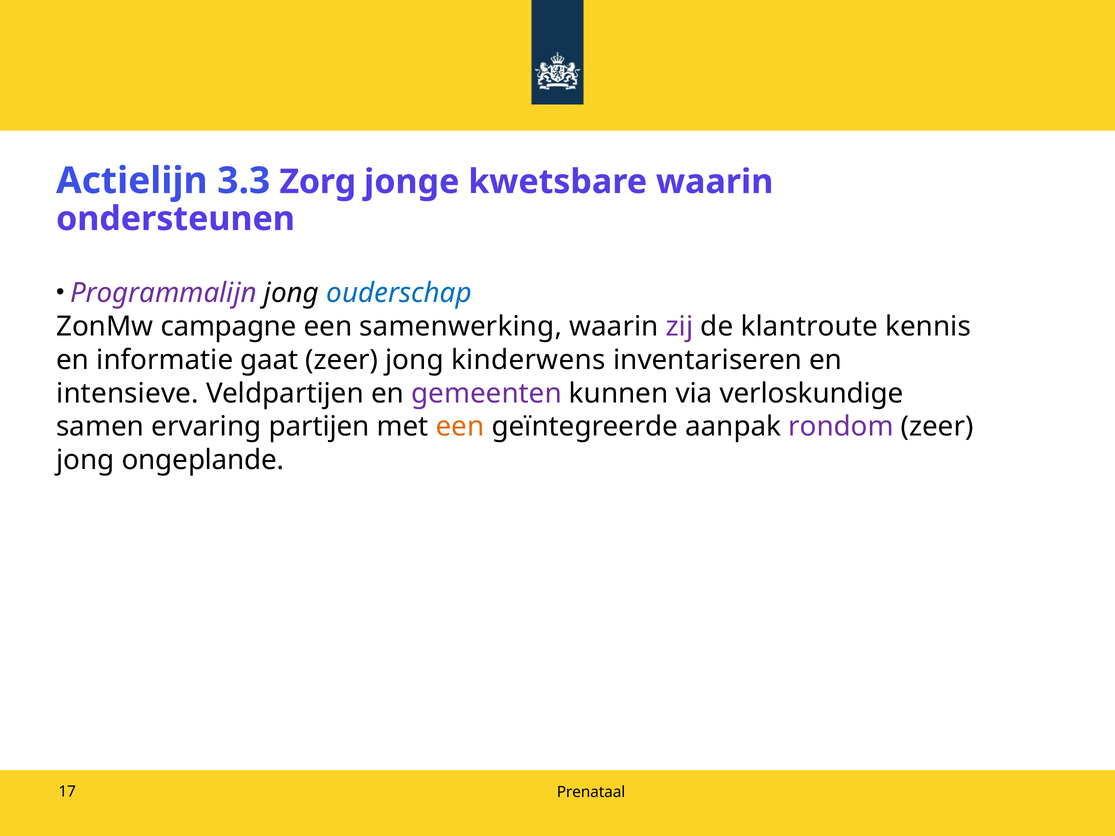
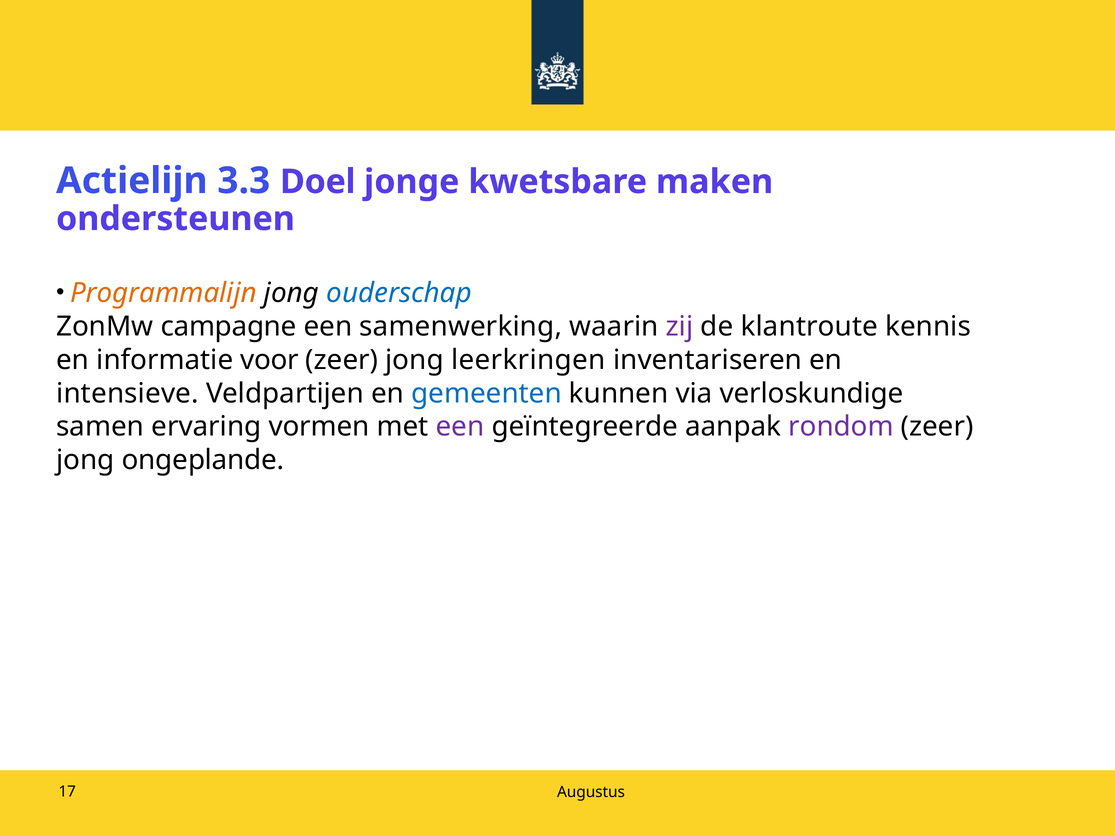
Zorg: Zorg -> Doel (318, 182)
kwetsbare waarin: waarin -> maken (715, 182)
Programmalijn colour: purple -> orange (163, 293)
gaat: gaat -> voor (269, 360)
kinderwens: kinderwens -> leerkringen (528, 360)
gemeenten colour: purple -> blue (486, 393)
partijen: partijen -> vormen (319, 427)
een colour: orange -> purple (460, 427)
Prenataal: Prenataal -> Augustus (591, 793)
